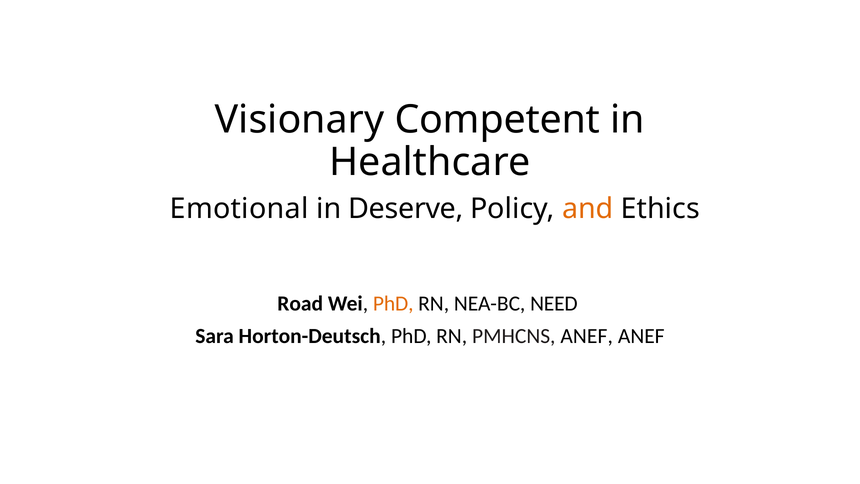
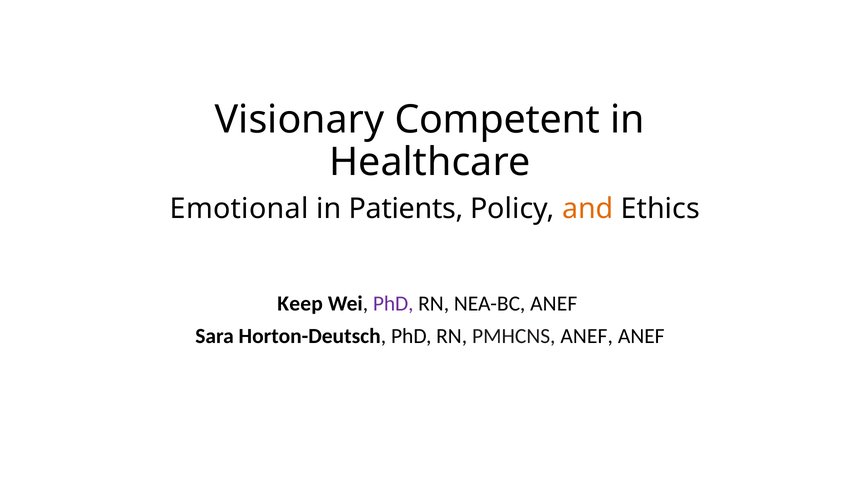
Deserve: Deserve -> Patients (406, 208)
Road: Road -> Keep (300, 304)
PhD colour: orange -> purple (393, 304)
NEA-BC NEED: NEED -> ANEF (554, 304)
